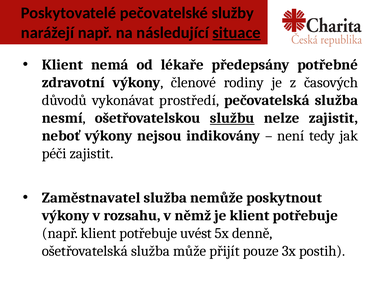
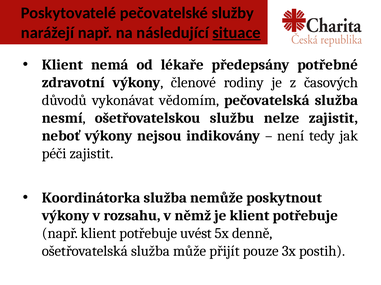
prostředí: prostředí -> vědomím (189, 100)
službu underline: present -> none (232, 118)
Zaměstnavatel: Zaměstnavatel -> Koordinátorka (91, 198)
